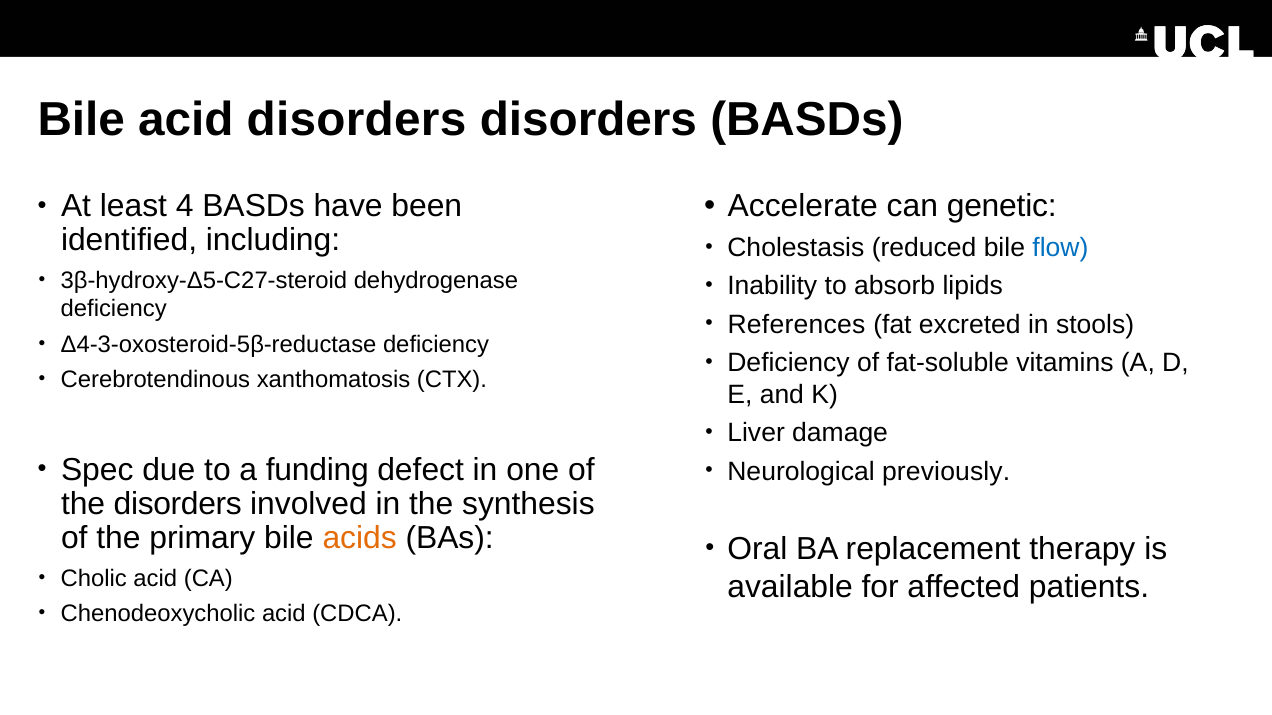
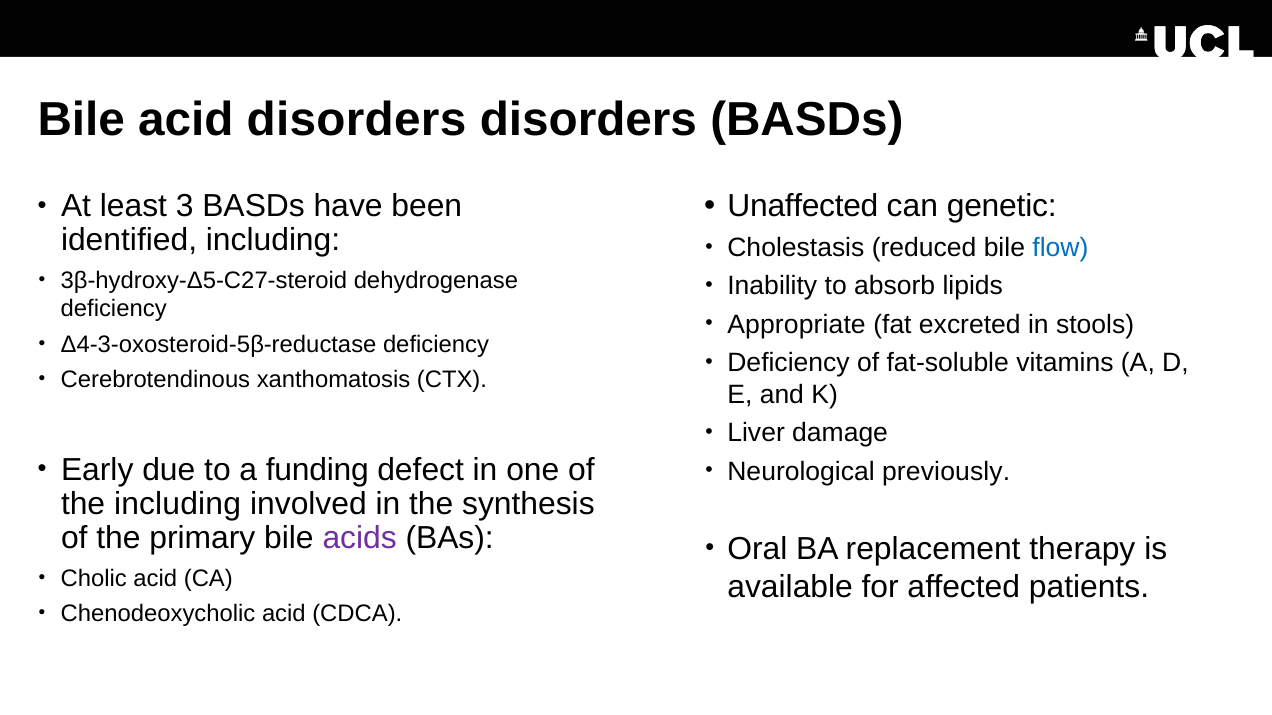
Accelerate: Accelerate -> Unaffected (803, 206)
4: 4 -> 3 (185, 206)
References: References -> Appropriate (797, 325)
Spec: Spec -> Early (97, 470)
the disorders: disorders -> including (178, 504)
acids colour: orange -> purple (360, 539)
